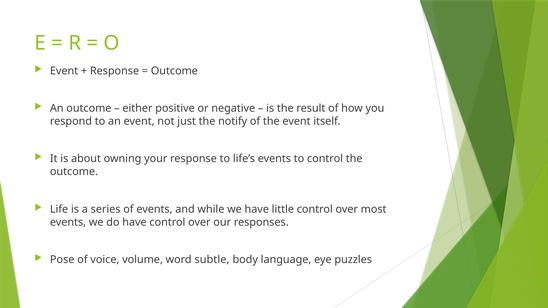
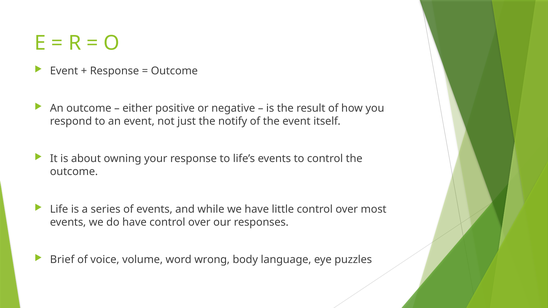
Pose: Pose -> Brief (62, 260)
subtle: subtle -> wrong (212, 260)
